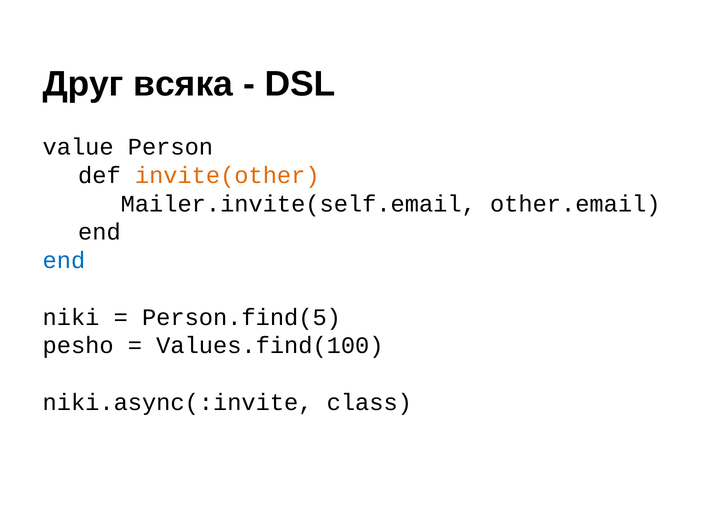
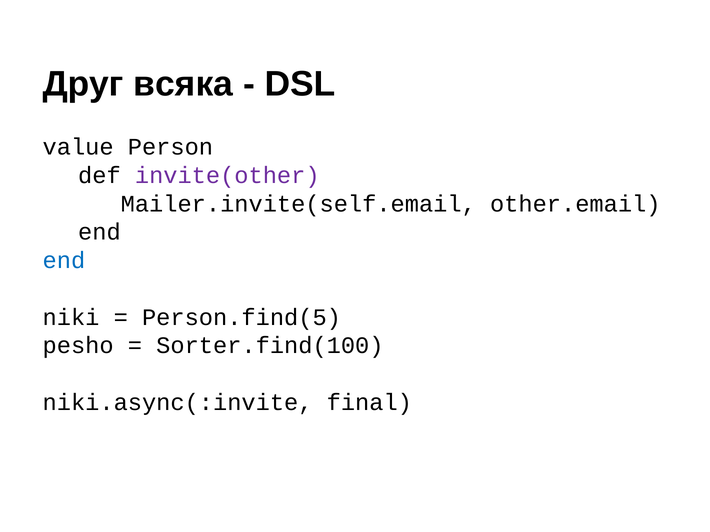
invite(other colour: orange -> purple (227, 176)
Values.find(100: Values.find(100 -> Sorter.find(100 (270, 346)
class: class -> final (369, 403)
